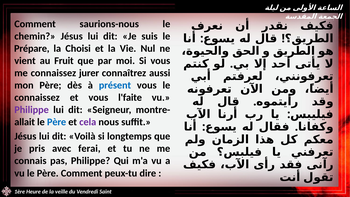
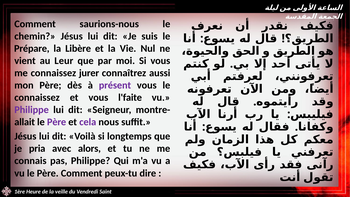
Choisi: Choisi -> Libère (78, 48)
Fruit: Fruit -> Leur (64, 61)
présent colour: blue -> purple (115, 85)
Père colour: blue -> purple (57, 122)
pris: pris -> pria (37, 149)
ferai: ferai -> alors (89, 149)
